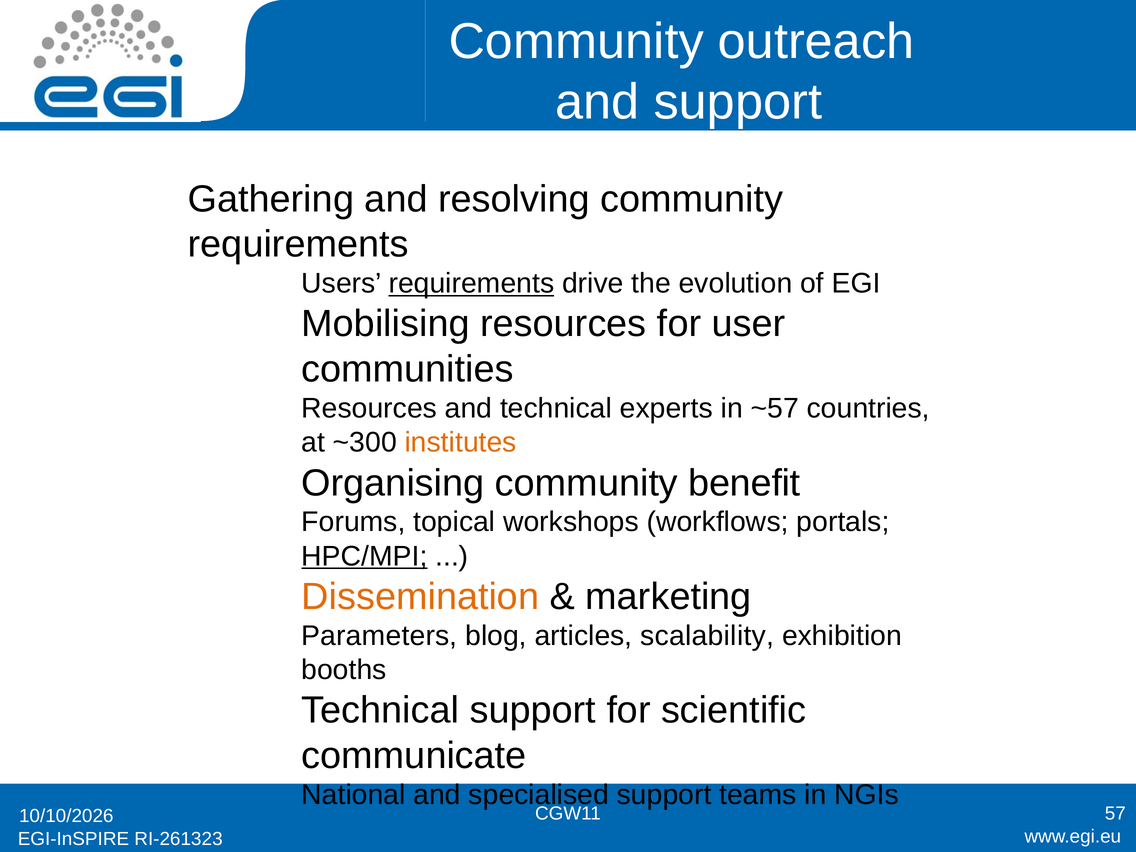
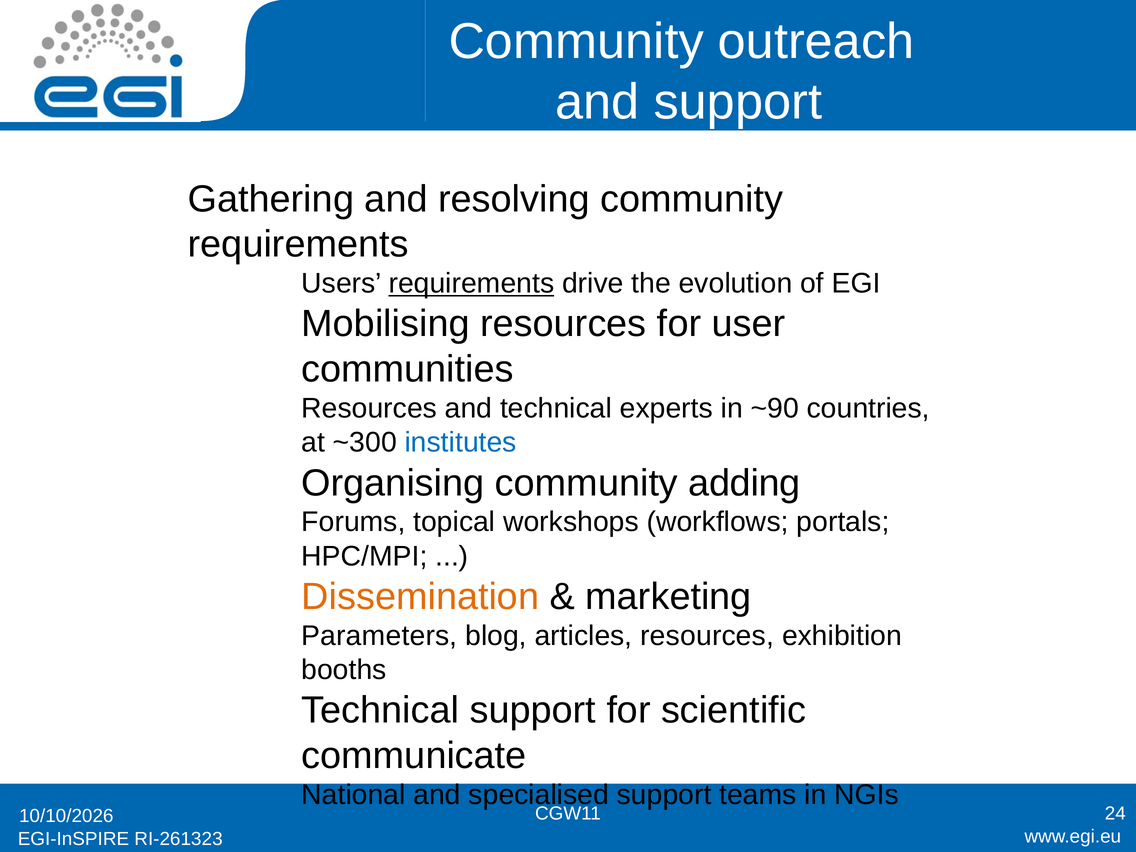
~57: ~57 -> ~90 (775, 408)
institutes colour: orange -> blue (461, 443)
benefit: benefit -> adding (744, 483)
HPC/MPI underline: present -> none (365, 556)
articles scalability: scalability -> resources (707, 636)
57: 57 -> 24 (1115, 814)
